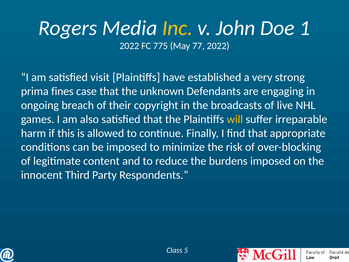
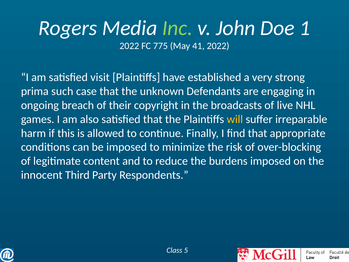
Inc colour: yellow -> light green (177, 28)
77: 77 -> 41 (198, 46)
fines: fines -> such (62, 91)
